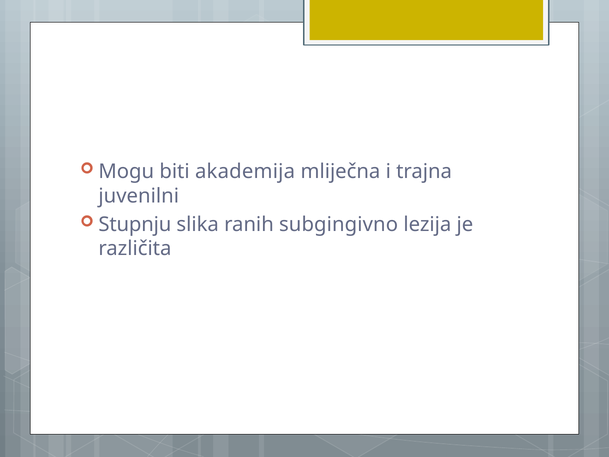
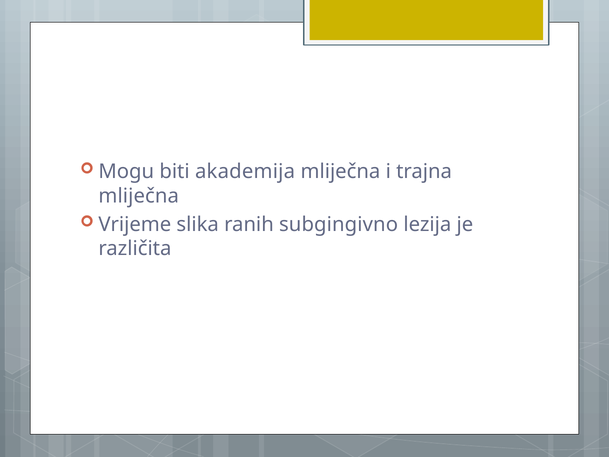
juvenilni: juvenilni -> mliječna (139, 196)
Stupnju: Stupnju -> Vrijeme (135, 224)
